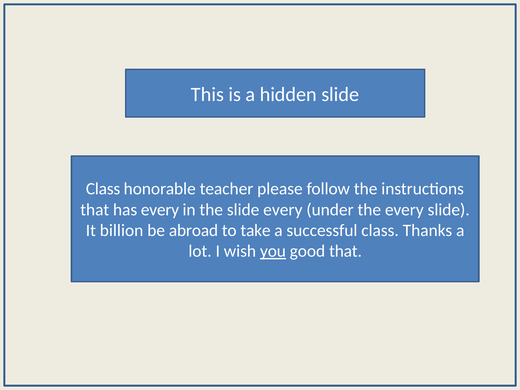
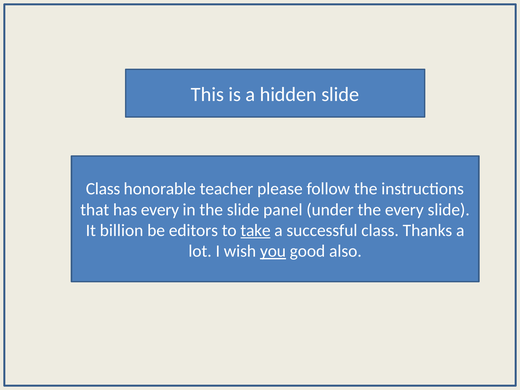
slide every: every -> panel (283, 210)
abroad: abroad -> editors (193, 230)
take underline: none -> present (256, 230)
good that: that -> also (345, 251)
